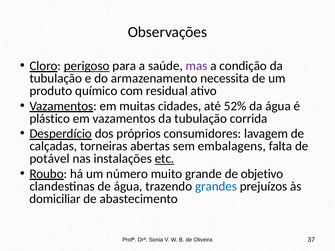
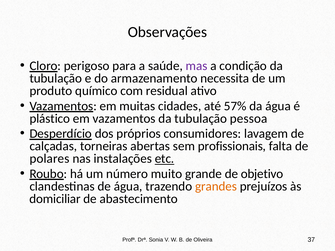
perigoso underline: present -> none (87, 66)
52%: 52% -> 57% (235, 106)
corrida: corrida -> pessoa (249, 119)
embalagens: embalagens -> profissionais (232, 146)
potável: potável -> polares (50, 159)
grandes colour: blue -> orange (216, 186)
